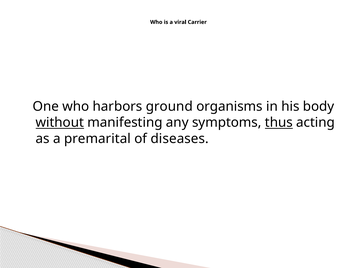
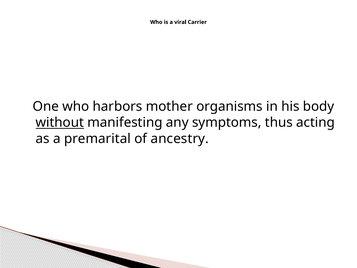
ground: ground -> mother (169, 106)
thus underline: present -> none (279, 122)
diseases: diseases -> ancestry (180, 139)
